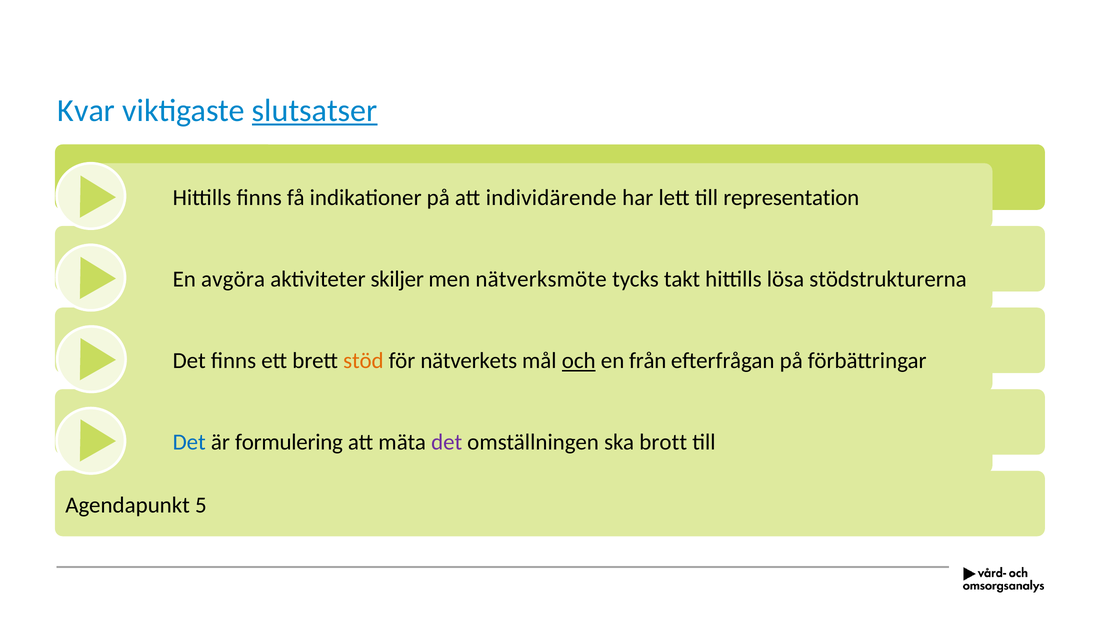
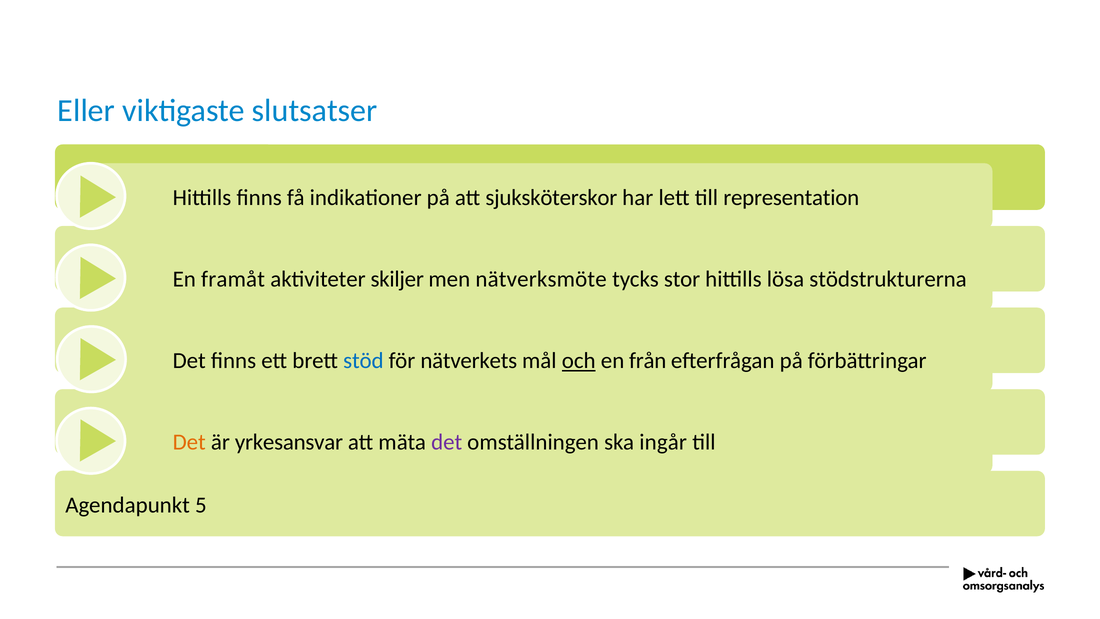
Kvar: Kvar -> Eller (86, 111)
slutsatser underline: present -> none (315, 111)
individärende: individärende -> sjuksköterskor (551, 197)
avgöra: avgöra -> framåt (233, 279)
takt: takt -> stor (682, 279)
stöd colour: orange -> blue (363, 361)
Det colour: blue -> orange (189, 442)
formulering: formulering -> yrkesansvar (289, 442)
brott: brott -> ingår (663, 442)
